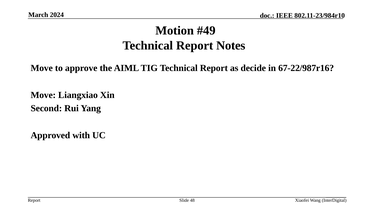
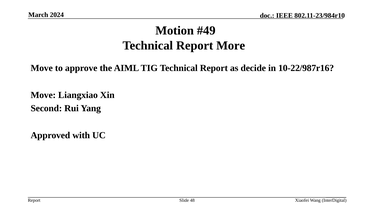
Notes: Notes -> More (231, 45)
67-22/987r16: 67-22/987r16 -> 10-22/987r16 (306, 68)
